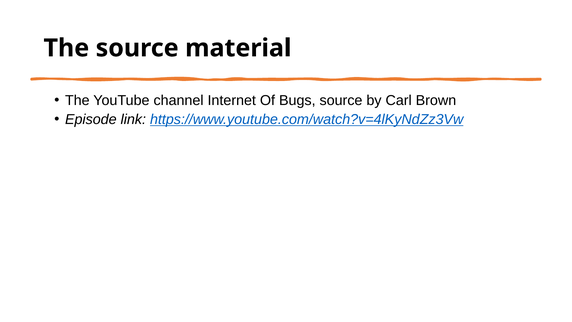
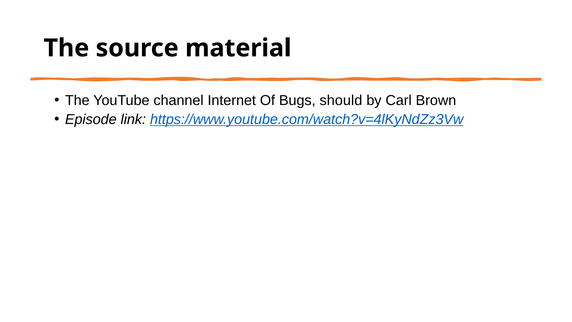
Bugs source: source -> should (341, 100)
